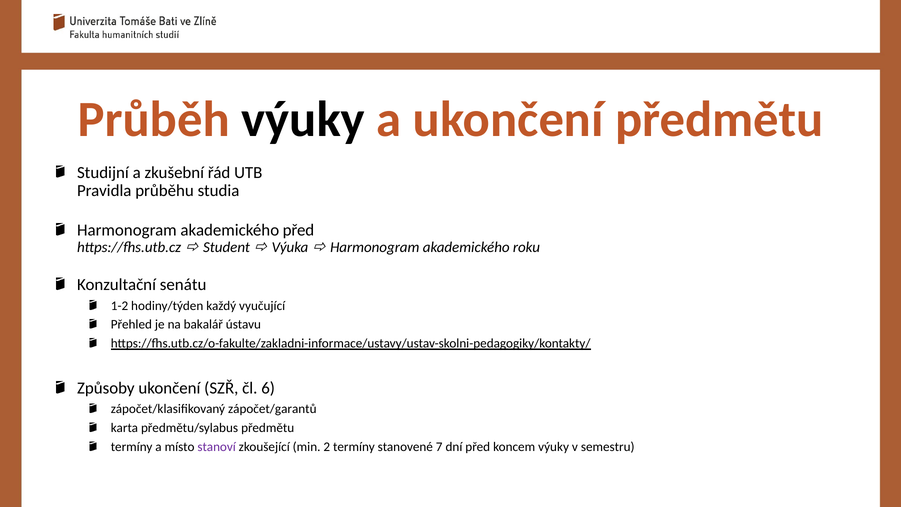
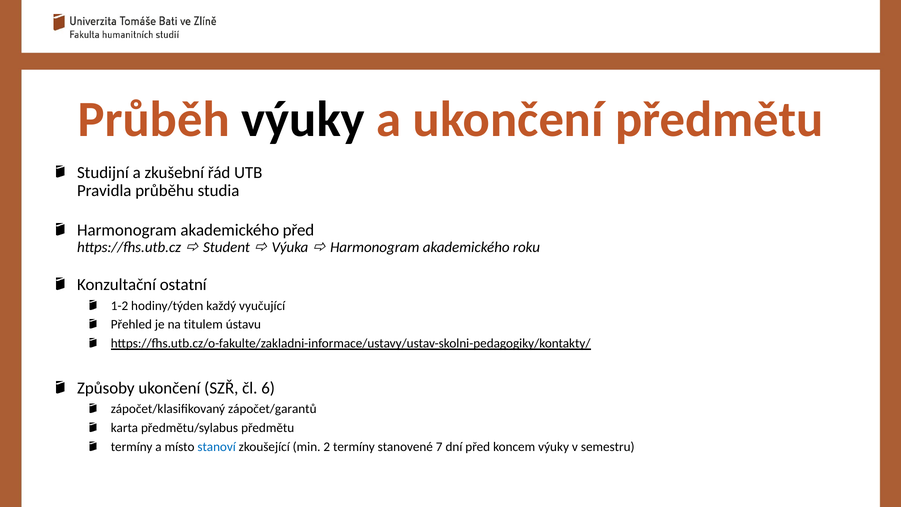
senátu: senátu -> ostatní (183, 285)
bakalář: bakalář -> titulem (203, 324)
stanoví colour: purple -> blue (217, 447)
